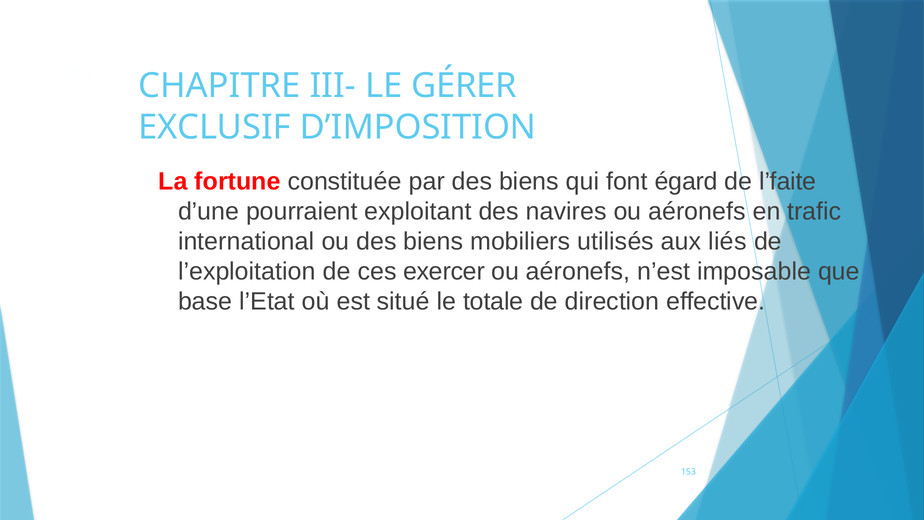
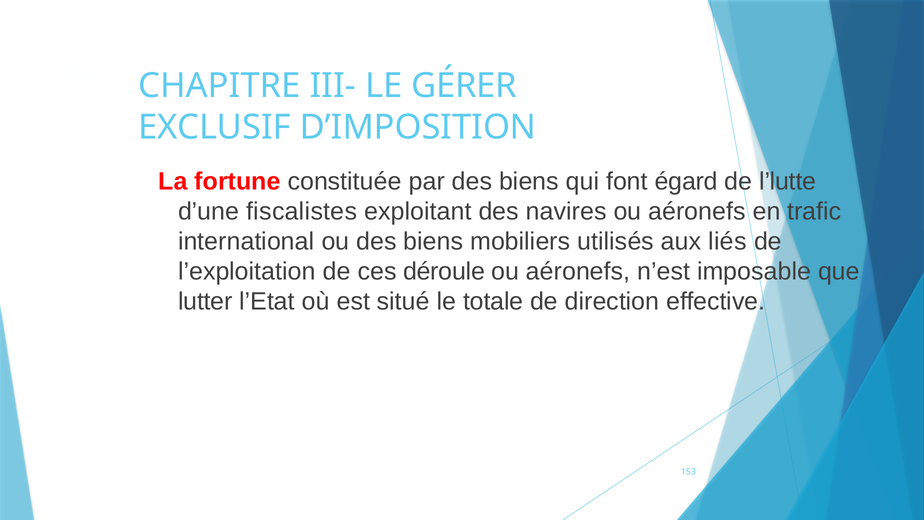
l’faite: l’faite -> l’lutte (788, 181)
pourraient: pourraient -> fiscalistes (302, 211)
exercer: exercer -> déroule (444, 271)
base: base -> lutter (205, 301)
